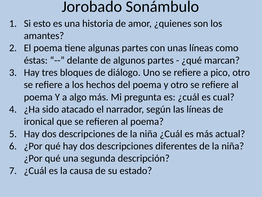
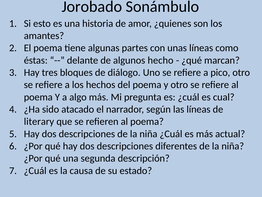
algunos partes: partes -> hecho (161, 60)
ironical: ironical -> literary (39, 121)
